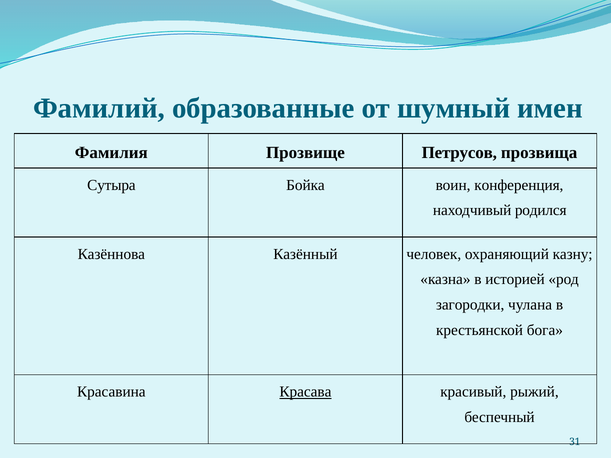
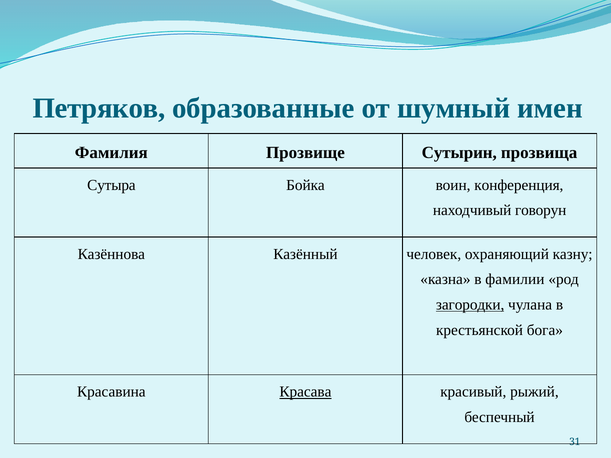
Фамилий: Фамилий -> Петряков (99, 108)
Петрусов: Петрусов -> Сутырин (459, 153)
родился: родился -> говорун (541, 211)
историей: историей -> фамилии (515, 279)
загородки underline: none -> present (470, 305)
